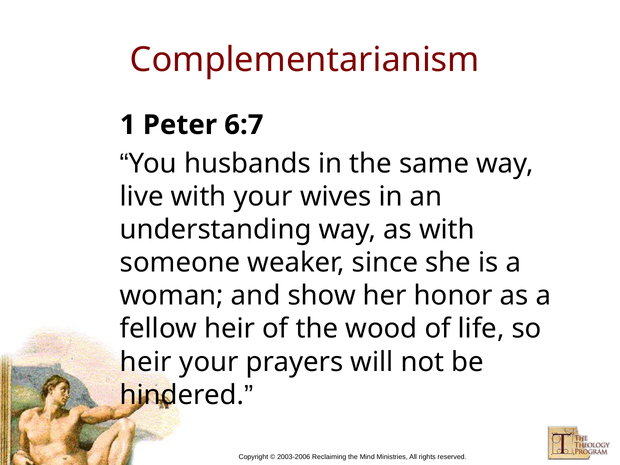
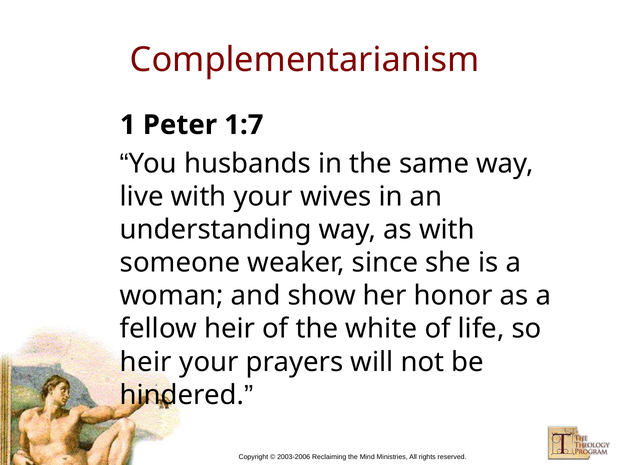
6:7: 6:7 -> 1:7 (244, 125)
wood: wood -> white (381, 329)
